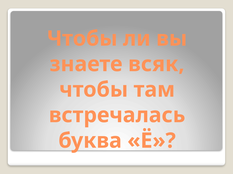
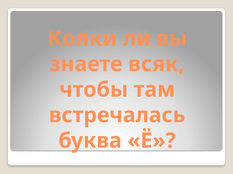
Чтобы: Чтобы -> Колки (82, 39)
